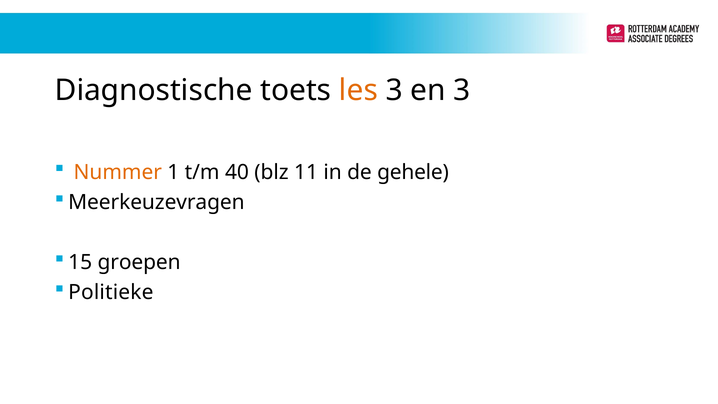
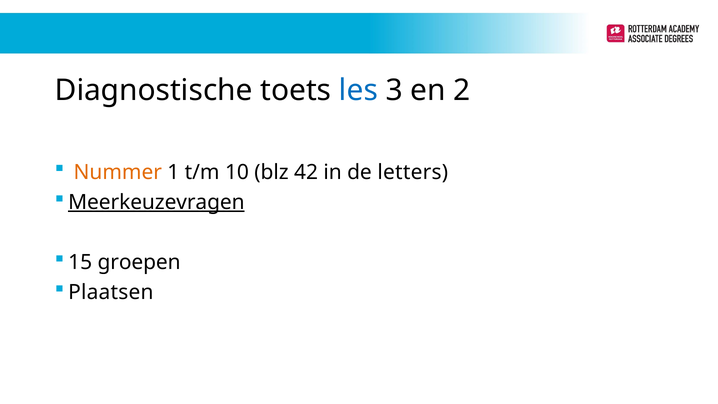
les colour: orange -> blue (358, 90)
en 3: 3 -> 2 (462, 90)
40: 40 -> 10 (237, 172)
11: 11 -> 42 (306, 172)
gehele: gehele -> letters (413, 172)
Meerkeuzevragen underline: none -> present (156, 202)
Politieke: Politieke -> Plaatsen (111, 292)
